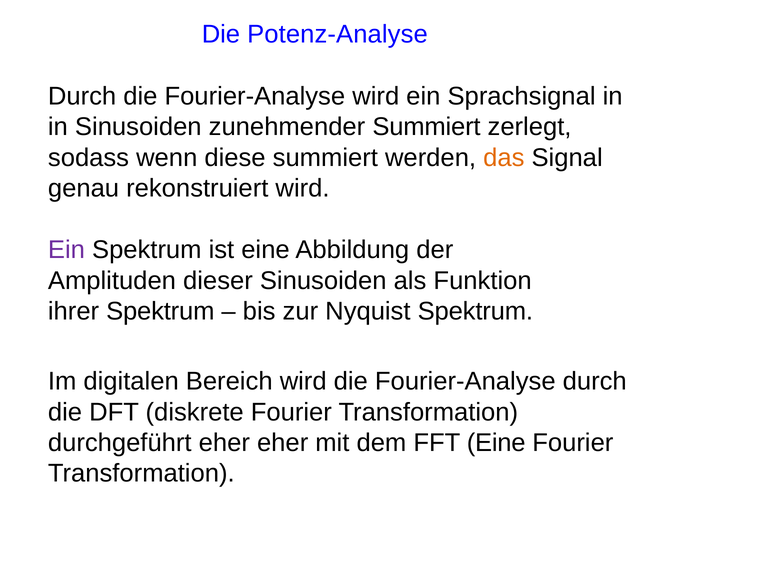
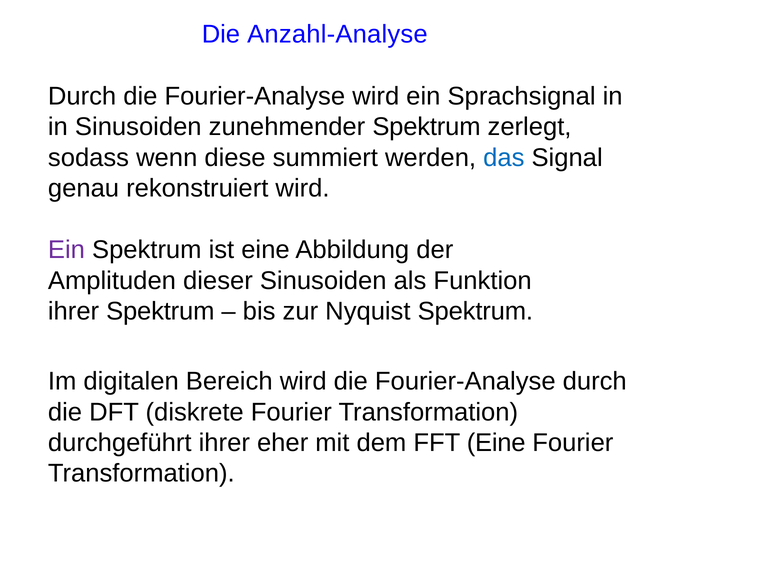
Potenz-Analyse: Potenz-Analyse -> Anzahl-Analyse (337, 34)
zunehmender Summiert: Summiert -> Spektrum (426, 127)
das colour: orange -> blue (504, 158)
durchgeführt eher: eher -> ihrer (224, 443)
